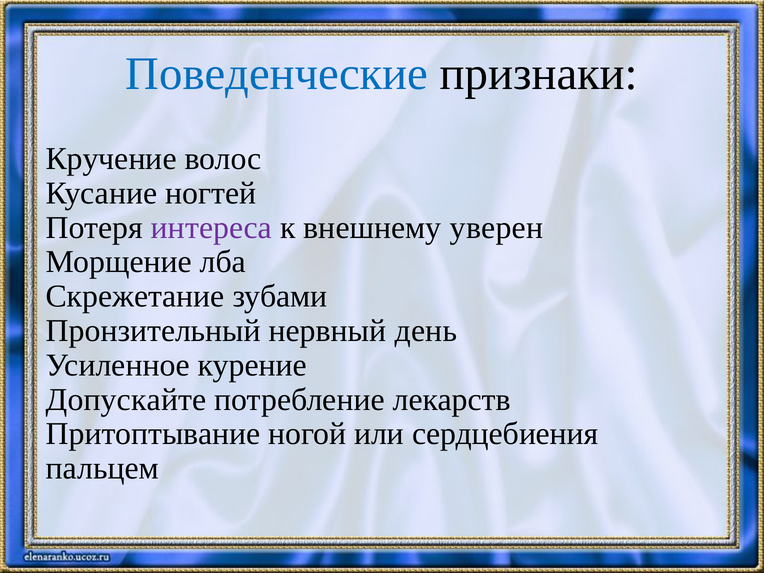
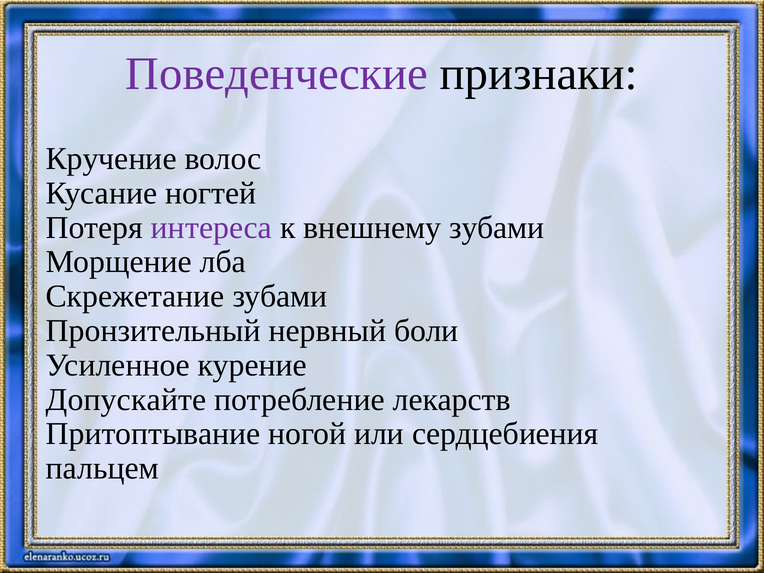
Поведенческие colour: blue -> purple (277, 74)
внешнему уверен: уверен -> зубами (497, 228)
день: день -> боли (426, 331)
